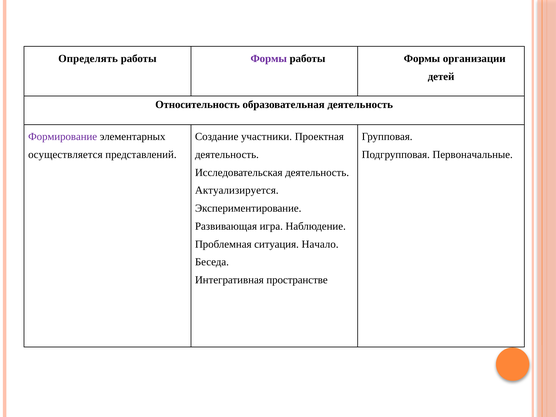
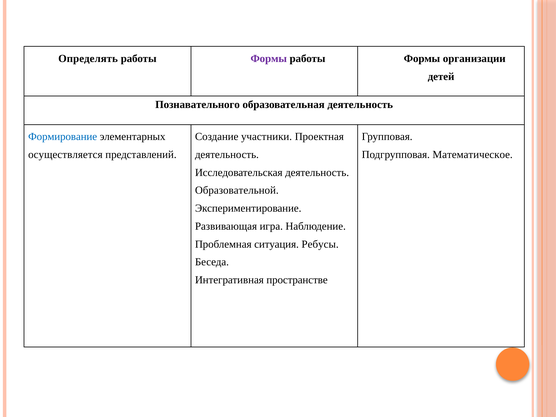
Относительность: Относительность -> Познавательного (198, 105)
Формирование colour: purple -> blue (63, 137)
Первоначальные: Первоначальные -> Математическое (473, 155)
Актуализируется: Актуализируется -> Образовательной (237, 190)
Начало: Начало -> Ребусы (320, 244)
